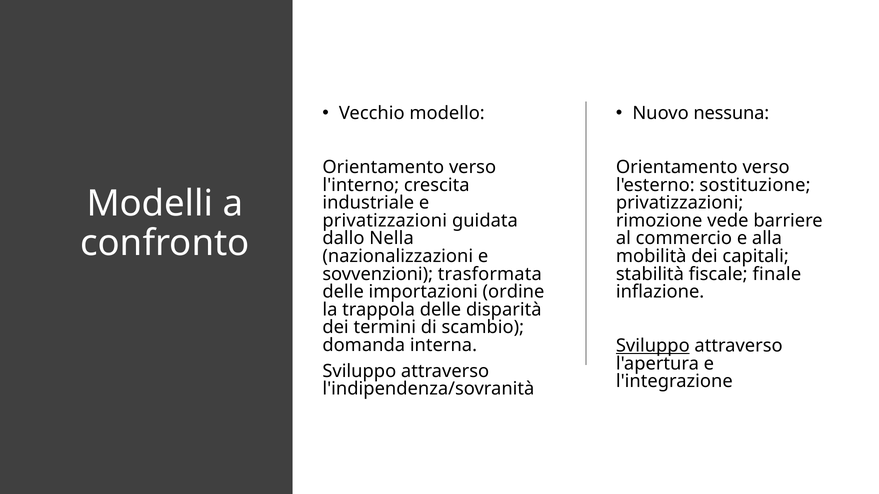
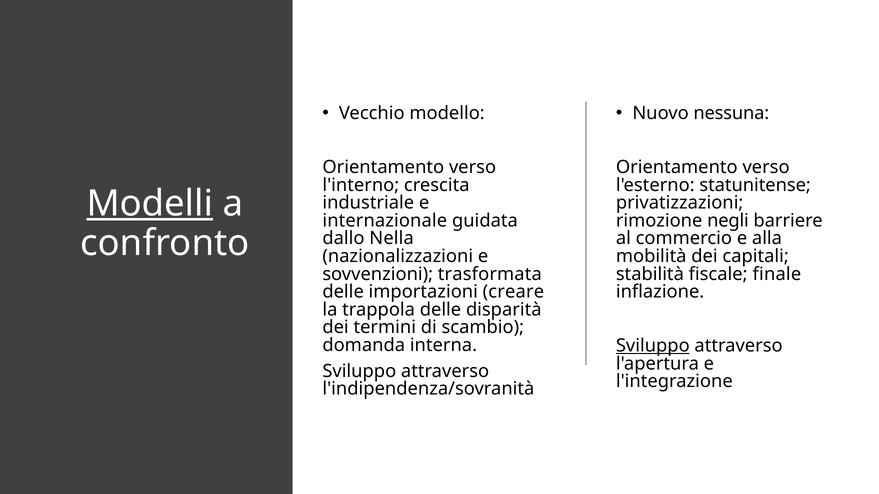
sostituzione: sostituzione -> statunitense (755, 185)
Modelli underline: none -> present (150, 204)
privatizzazioni: privatizzazioni -> internazionale (385, 221)
vede: vede -> negli (728, 221)
ordine: ordine -> creare (513, 292)
